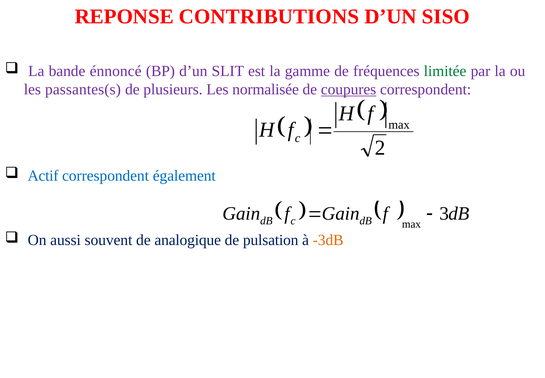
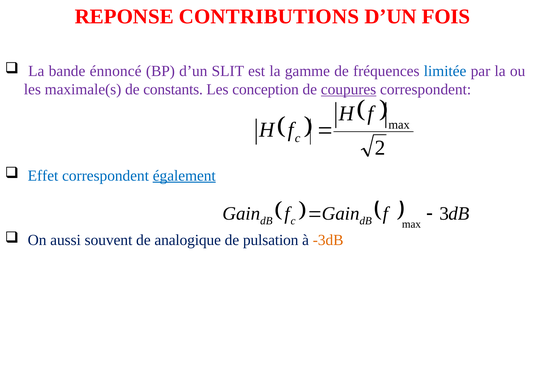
SISO: SISO -> FOIS (446, 16)
limitée colour: green -> blue (445, 71)
passantes(s: passantes(s -> maximale(s (83, 89)
plusieurs: plusieurs -> constants (173, 89)
normalisée: normalisée -> conception (266, 89)
Actif: Actif -> Effet (43, 175)
également underline: none -> present (184, 175)
